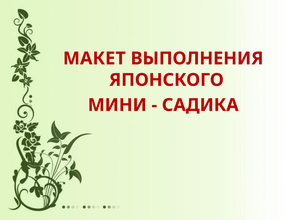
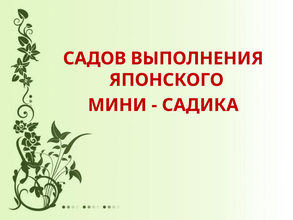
МАКЕТ: МАКЕТ -> САДОВ (95, 58)
